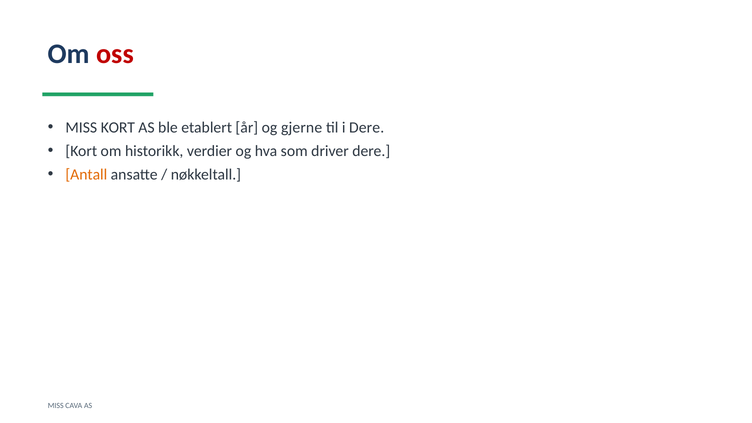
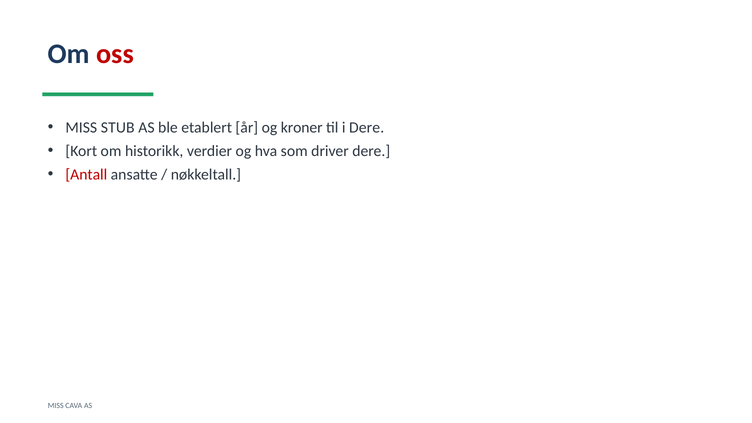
MISS KORT: KORT -> STUB (118, 127)
gjerne: gjerne -> kroner (302, 127)
Antall colour: orange -> red (86, 174)
